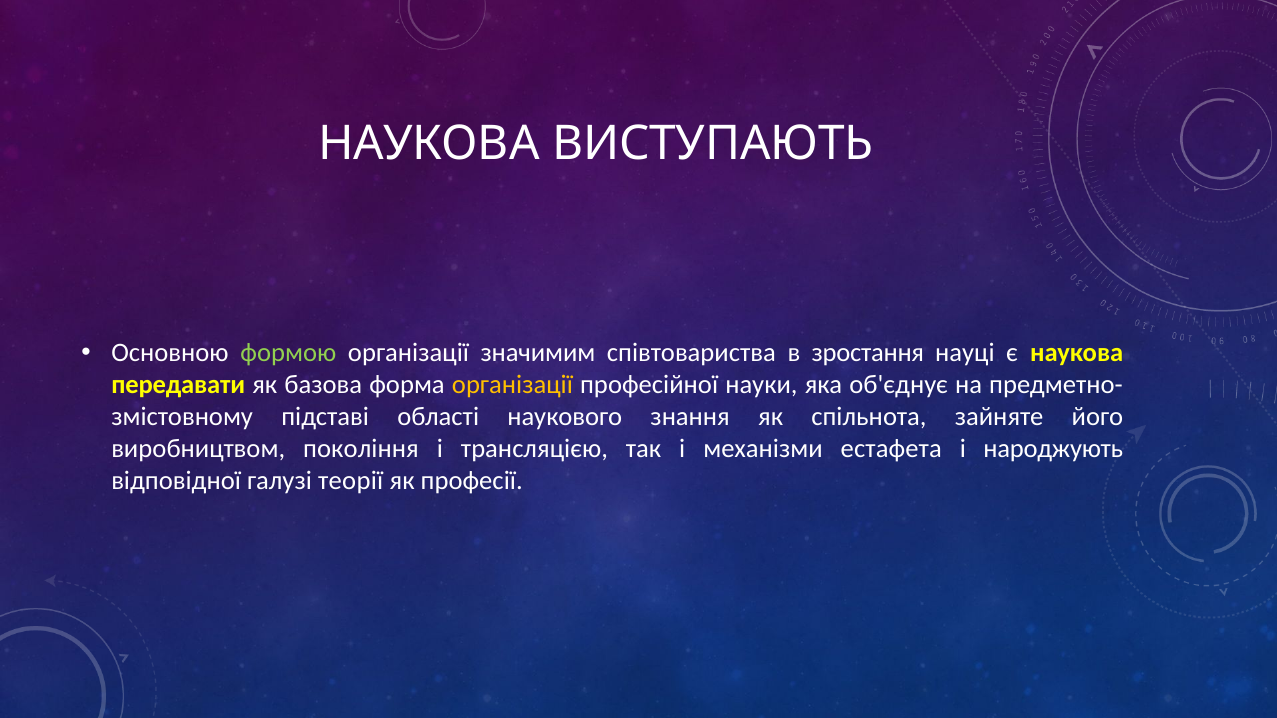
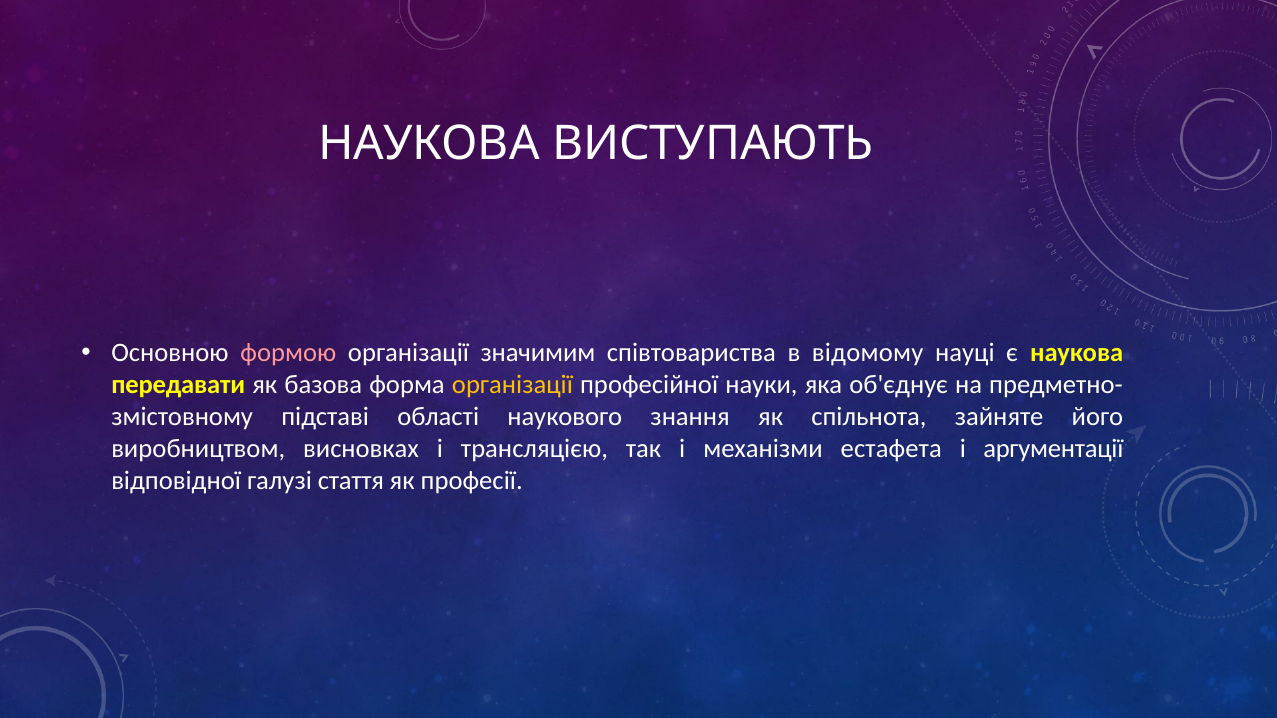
формою colour: light green -> pink (288, 353)
зростання: зростання -> відомому (868, 353)
покоління: покоління -> висновках (361, 449)
народжують: народжують -> аргументації (1053, 449)
теорії: теорії -> стаття (351, 481)
